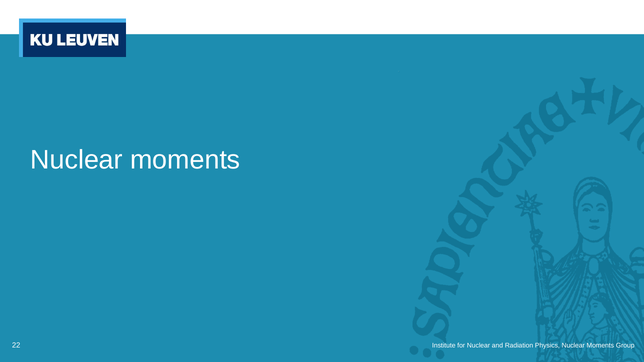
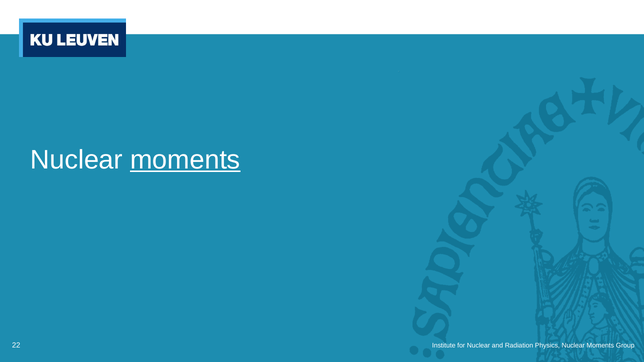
moments underline: none -> present (185, 160)
